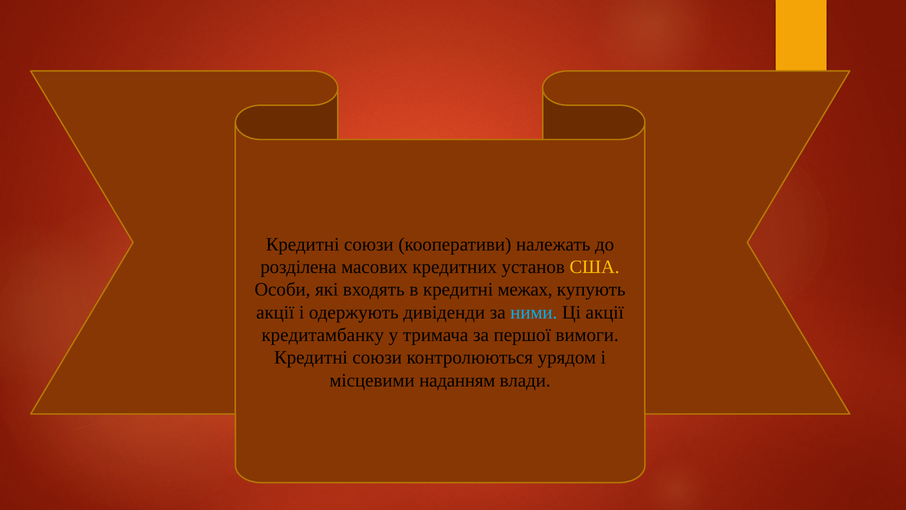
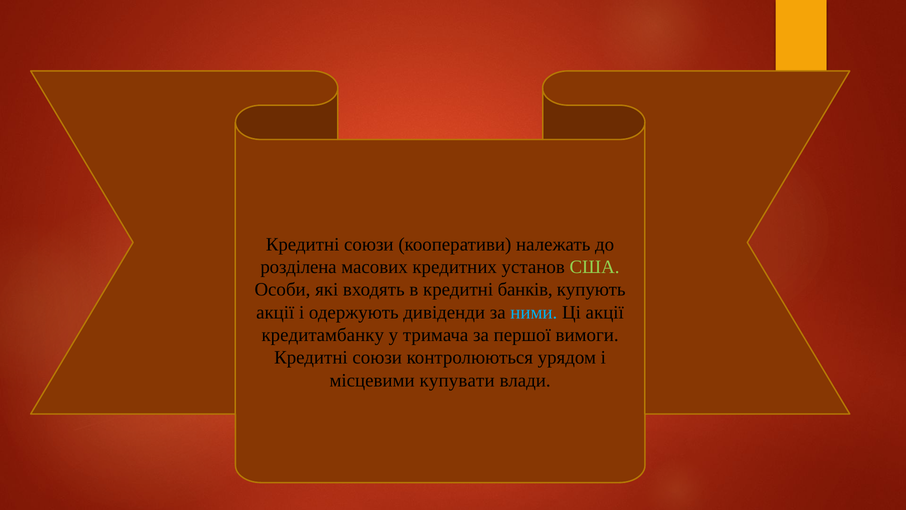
США colour: yellow -> light green (595, 267)
межах: межах -> банків (525, 289)
наданням: наданням -> купувати (457, 380)
